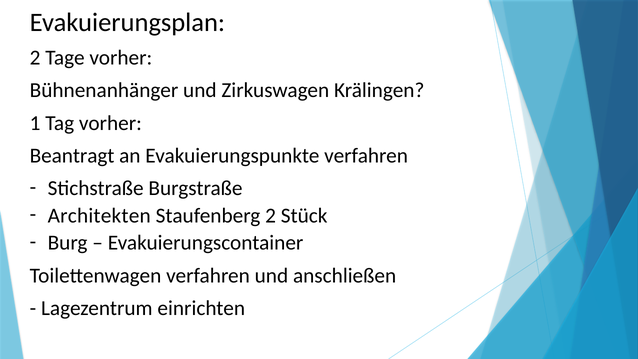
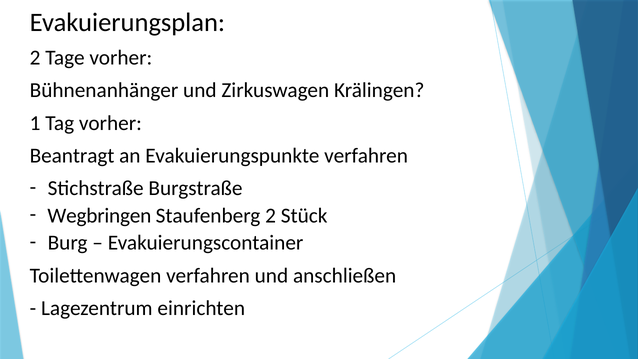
Architekten: Architekten -> Wegbringen (99, 216)
